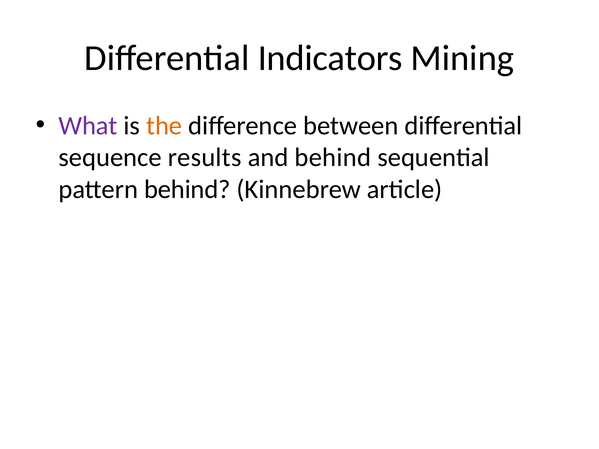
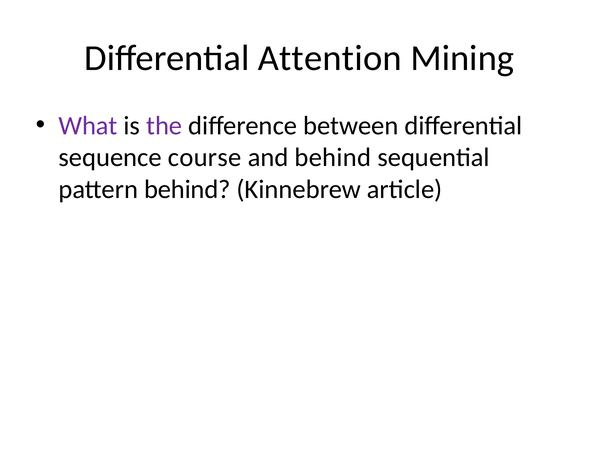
Indicators: Indicators -> Attention (330, 58)
the colour: orange -> purple (164, 126)
results: results -> course (205, 158)
